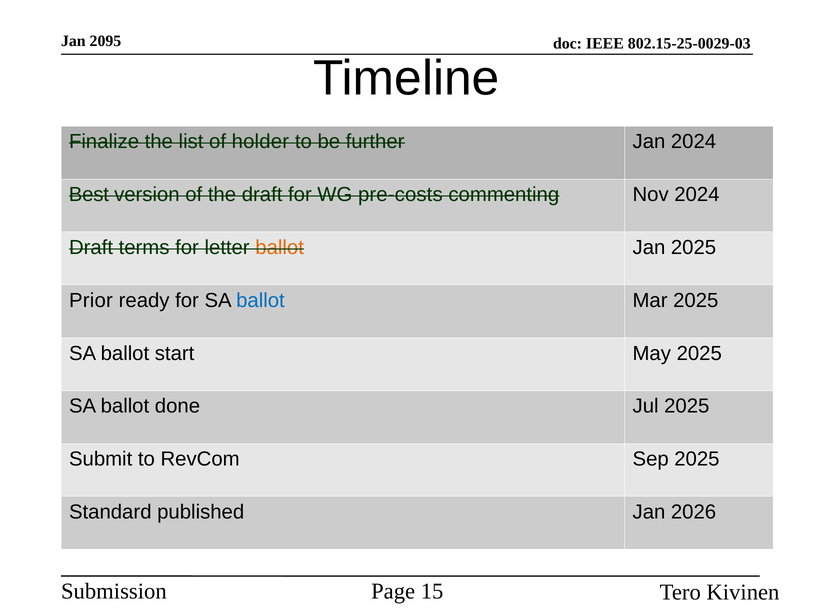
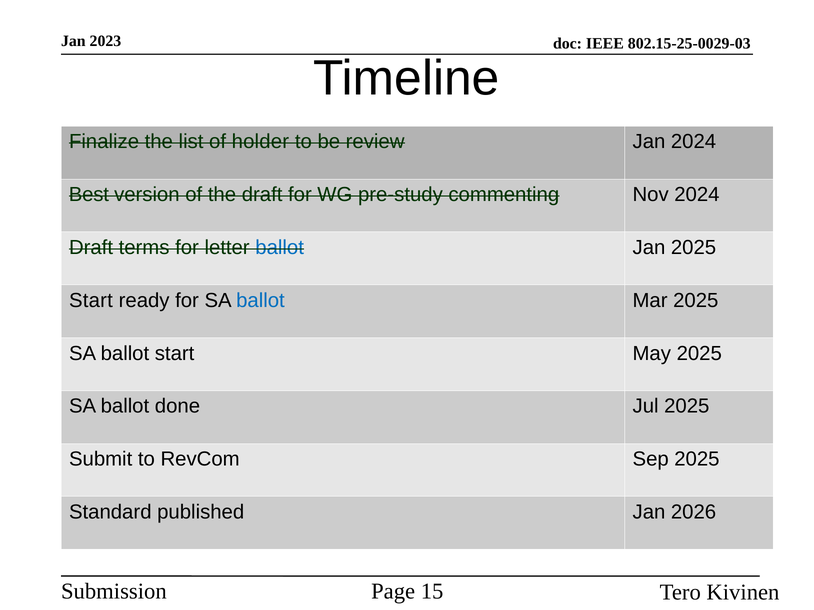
2095: 2095 -> 2023 (105, 41)
further: further -> review (375, 142)
pre-costs: pre-costs -> pre-study (400, 195)
ballot colour: orange -> blue (280, 248)
Prior: Prior -> Start (91, 301)
